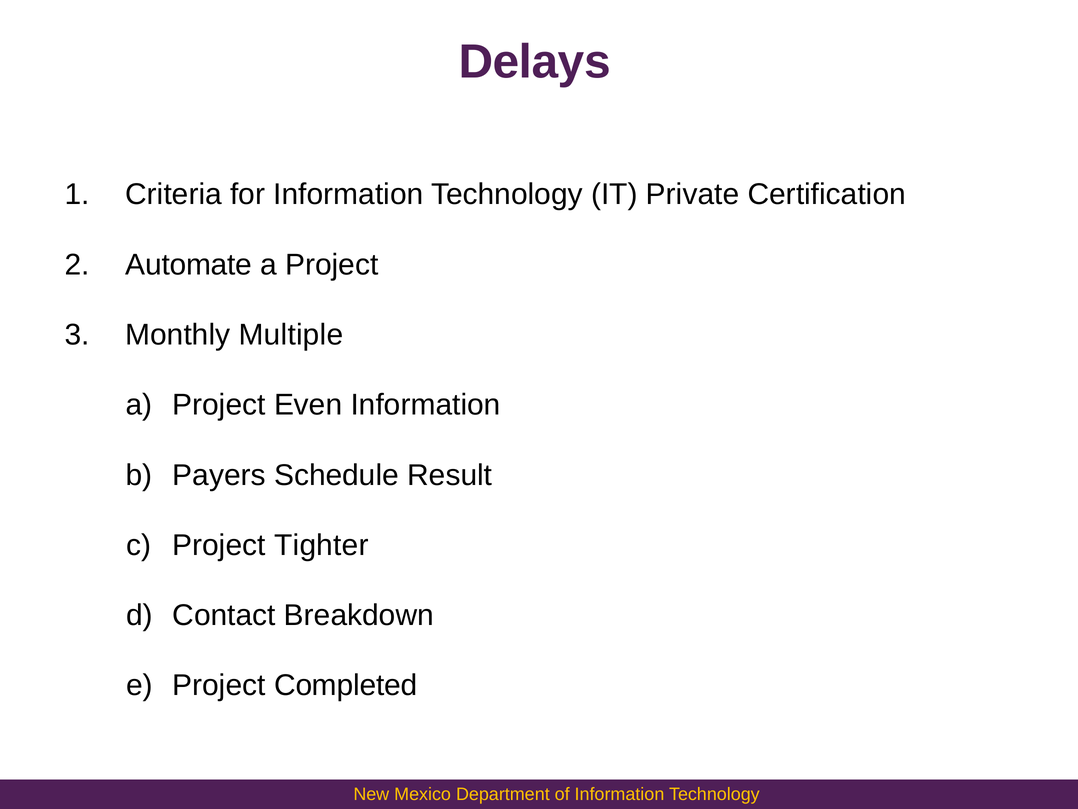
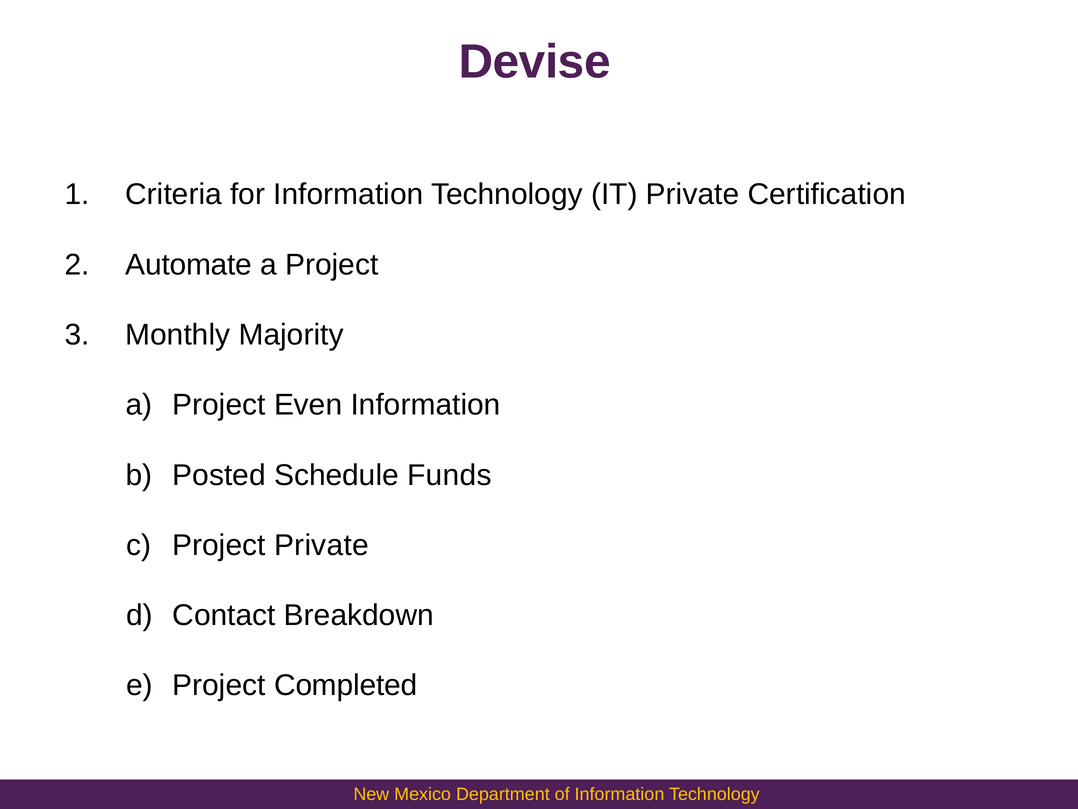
Delays: Delays -> Devise (535, 62)
Multiple: Multiple -> Majority (291, 335)
Payers: Payers -> Posted (219, 475)
Result: Result -> Funds (450, 475)
Project Tighter: Tighter -> Private (321, 545)
